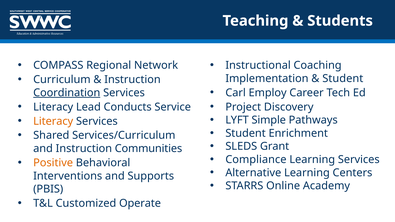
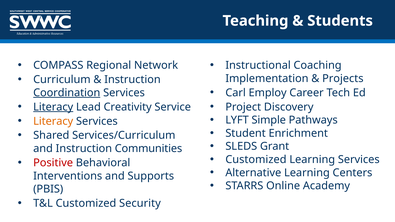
Student: Student -> Projects (343, 79)
Literacy underline: none -> present (53, 107)
Conducts: Conducts -> Creativity (128, 107)
Compliance: Compliance -> Customized (256, 160)
Positive colour: orange -> red (53, 163)
Operate: Operate -> Security (140, 203)
